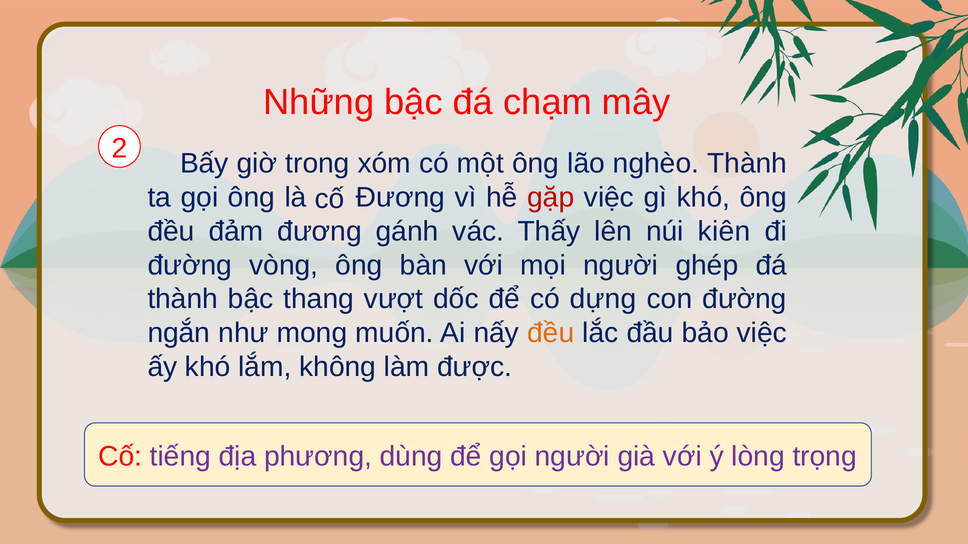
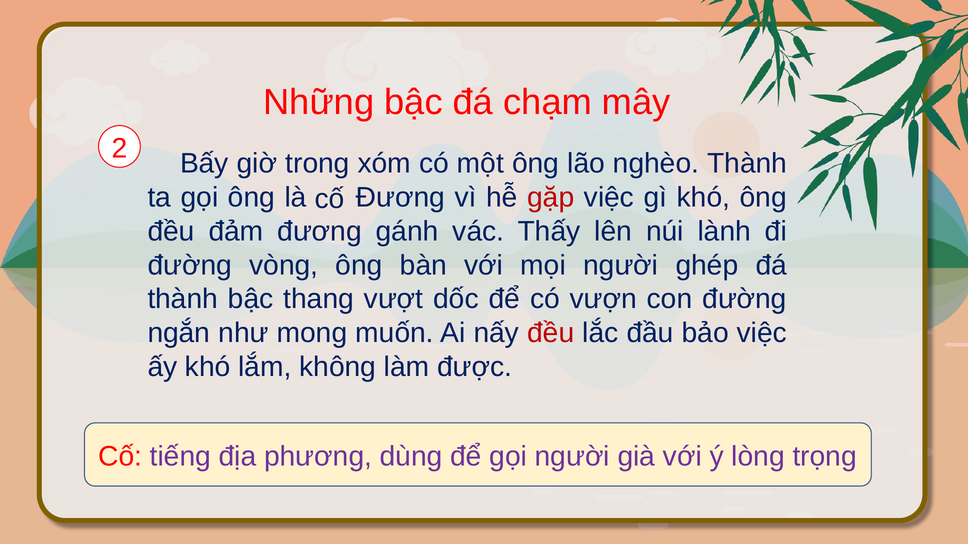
kiên: kiên -> lành (724, 232)
dựng: dựng -> vượn (603, 299)
đều colour: orange -> red (551, 333)
